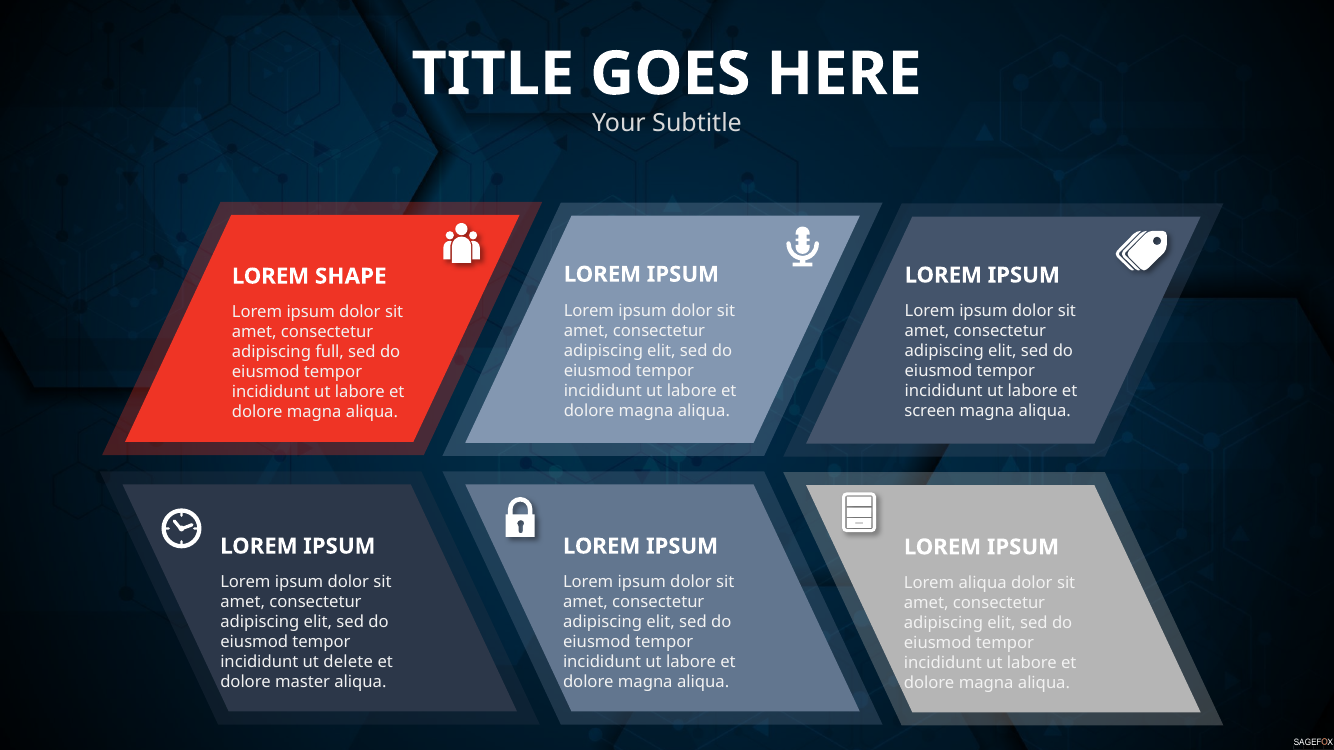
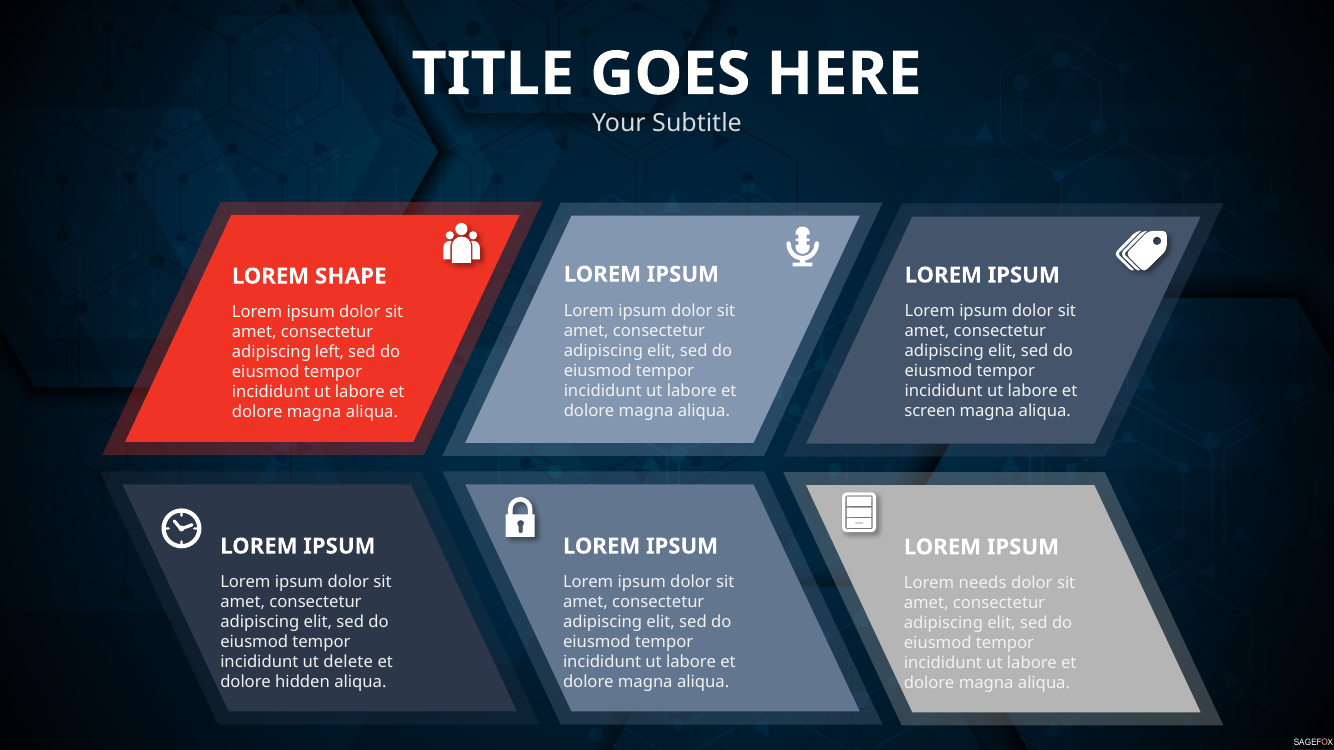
full: full -> left (330, 353)
Lorem aliqua: aliqua -> needs (983, 584)
master: master -> hidden (303, 683)
